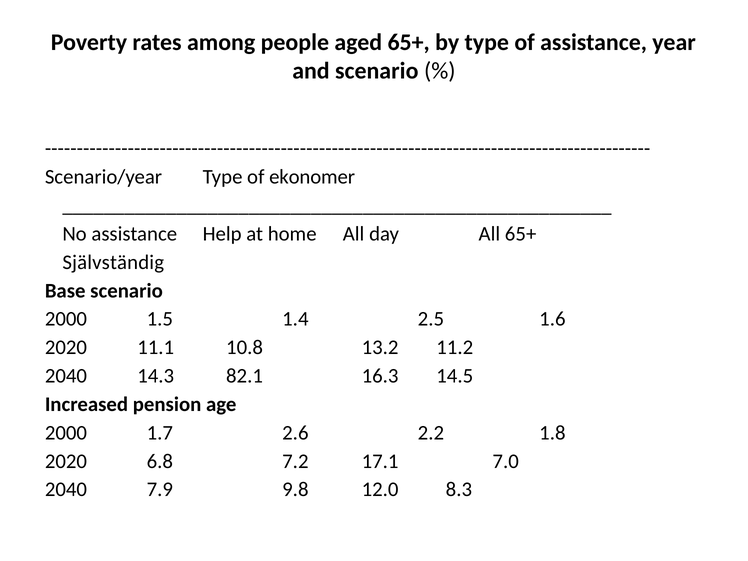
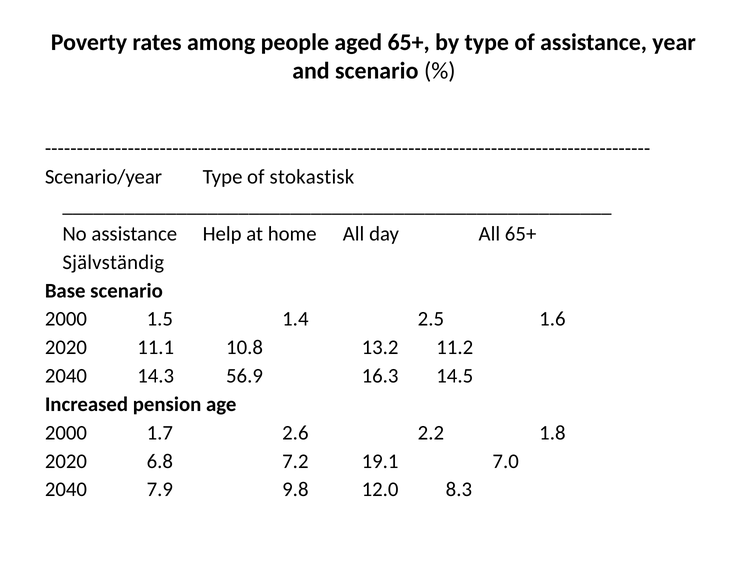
ekonomer: ekonomer -> stokastisk (312, 177)
82.1: 82.1 -> 56.9 (244, 376)
17.1: 17.1 -> 19.1 (380, 461)
